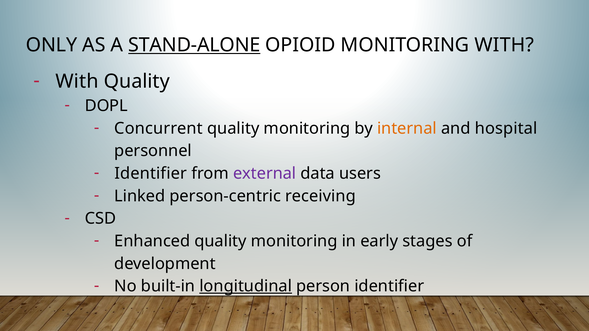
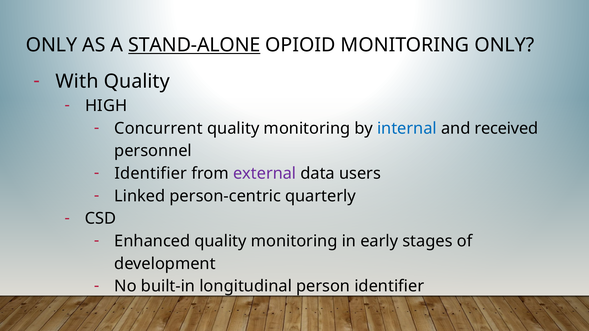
MONITORING WITH: WITH -> ONLY (504, 45)
DOPL: DOPL -> HIGH (106, 106)
internal colour: orange -> blue (407, 128)
hospital: hospital -> received (506, 128)
receiving: receiving -> quarterly (320, 196)
longitudinal underline: present -> none (246, 287)
